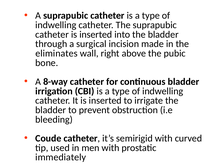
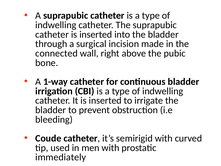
eliminates: eliminates -> connected (57, 53)
8-way: 8-way -> 1-way (55, 82)
